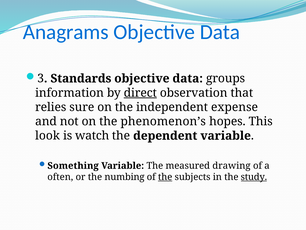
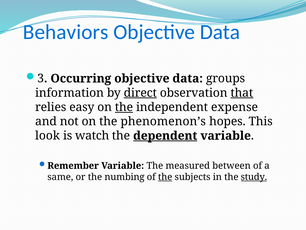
Anagrams: Anagrams -> Behaviors (66, 32)
Standards: Standards -> Occurring (81, 78)
that underline: none -> present (242, 93)
sure: sure -> easy (82, 107)
the underline: none -> present (124, 107)
dependent underline: none -> present (165, 135)
Something: Something -> Remember (73, 165)
drawing: drawing -> between (231, 165)
often: often -> same (60, 177)
